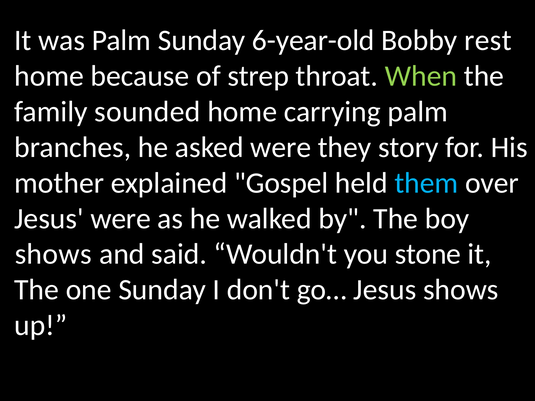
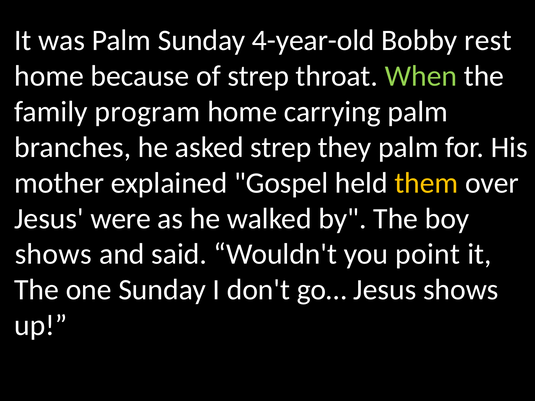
6-year-old: 6-year-old -> 4-year-old (313, 40)
sounded: sounded -> program (147, 112)
asked were: were -> strep (281, 147)
they story: story -> palm (408, 147)
them colour: light blue -> yellow (426, 183)
stone: stone -> point (428, 254)
